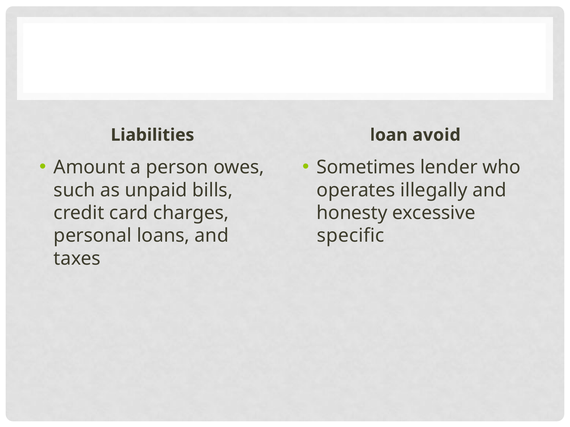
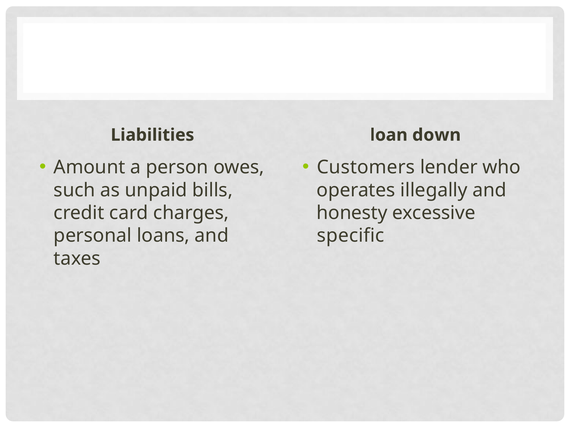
avoid: avoid -> down (437, 135)
Sometimes: Sometimes -> Customers (366, 168)
